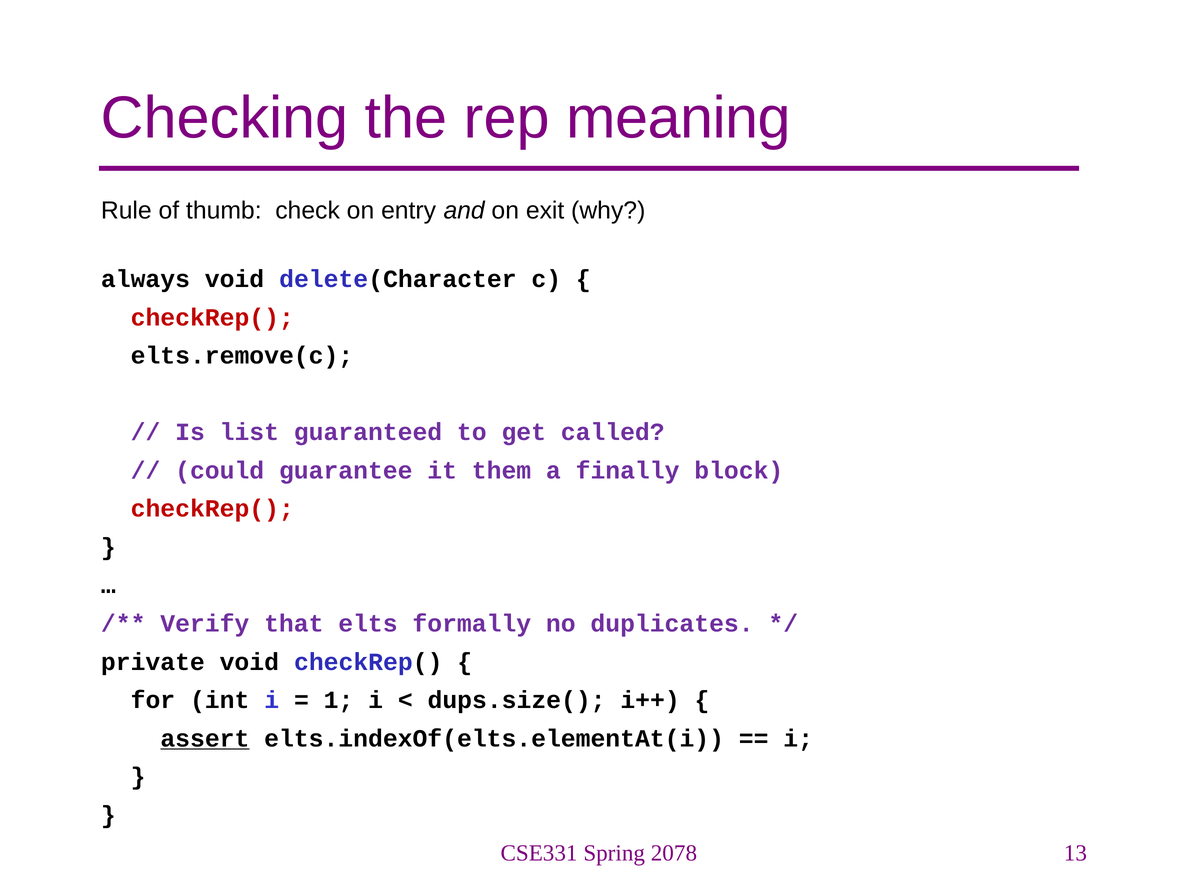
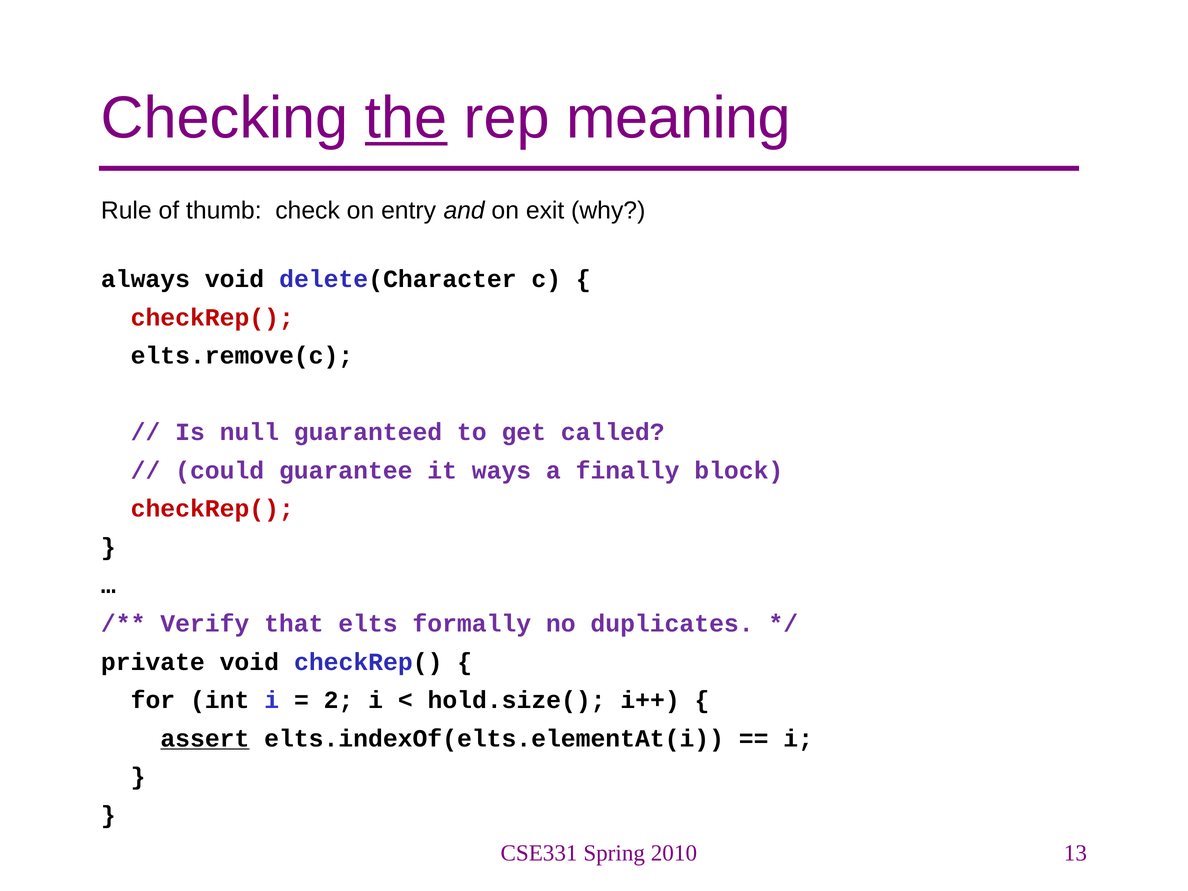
the underline: none -> present (406, 118)
list: list -> null (249, 432)
them: them -> ways (502, 471)
1: 1 -> 2 (339, 700)
dups.size(: dups.size( -> hold.size( (517, 700)
2078: 2078 -> 2010 (674, 853)
